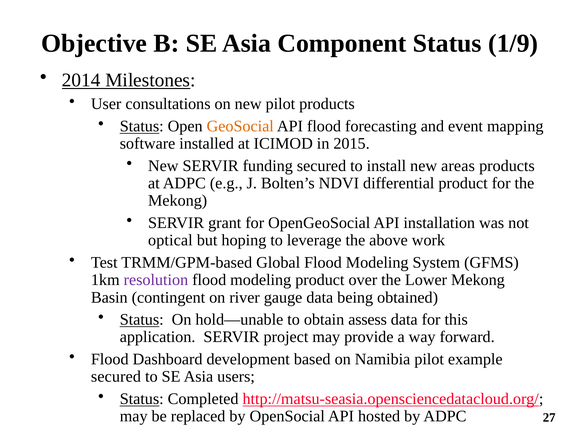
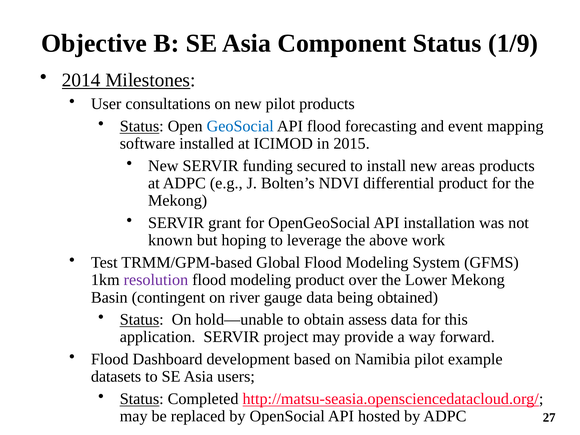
GeoSocial colour: orange -> blue (240, 126)
optical: optical -> known (170, 240)
secured: secured -> datasets (116, 377)
